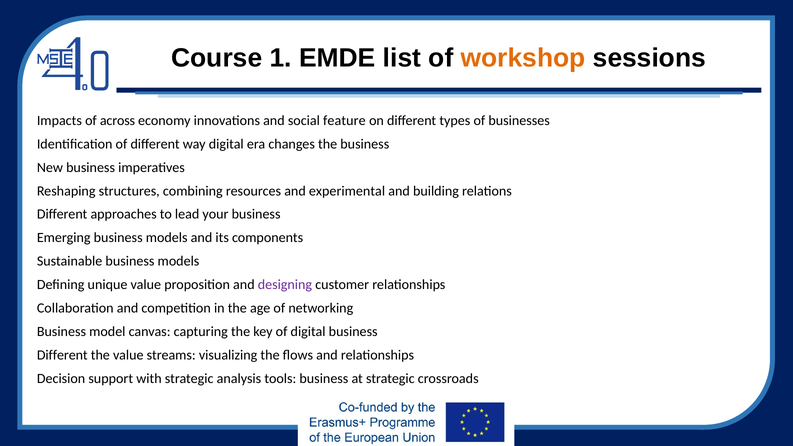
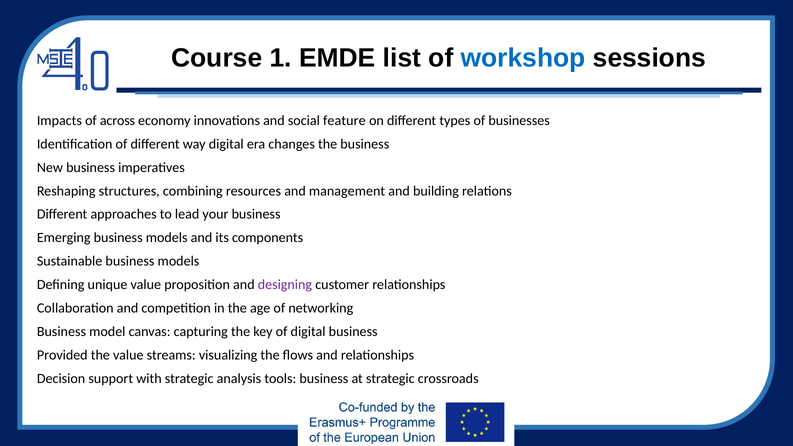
workshop colour: orange -> blue (523, 58)
experimental: experimental -> management (347, 191)
Different: Different -> Provided (62, 355)
